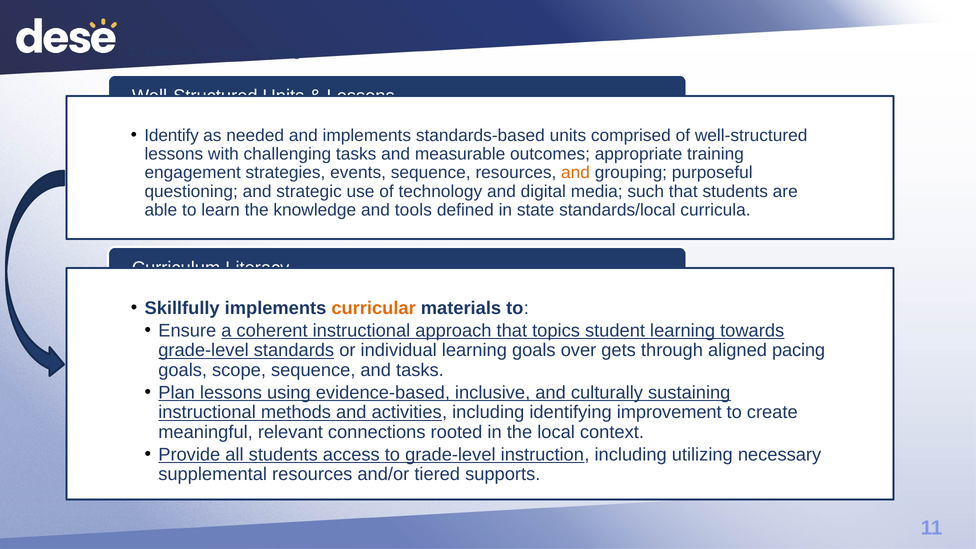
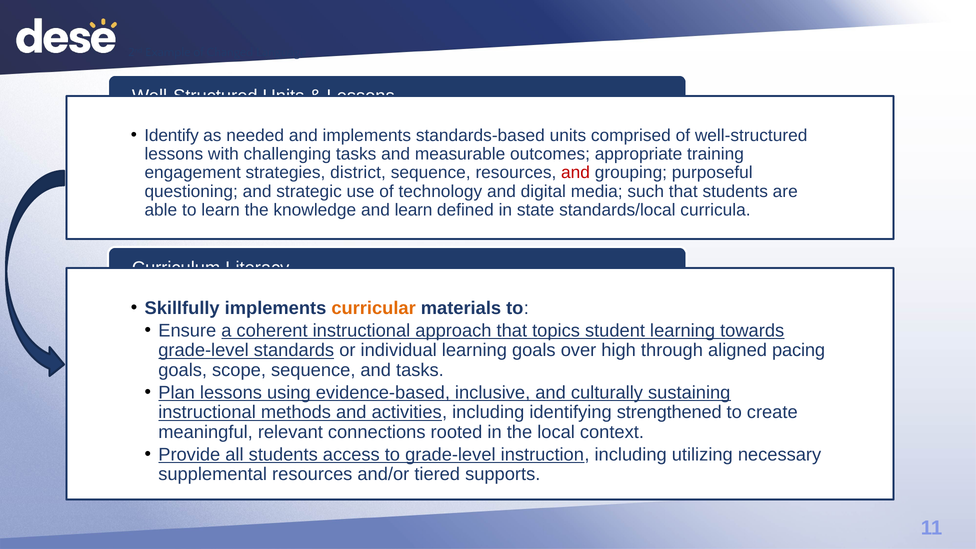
events: events -> district (358, 173)
and colour: orange -> red (576, 173)
and tools: tools -> learn (414, 210)
gets: gets -> high (619, 350)
improvement: improvement -> strengthened (669, 412)
